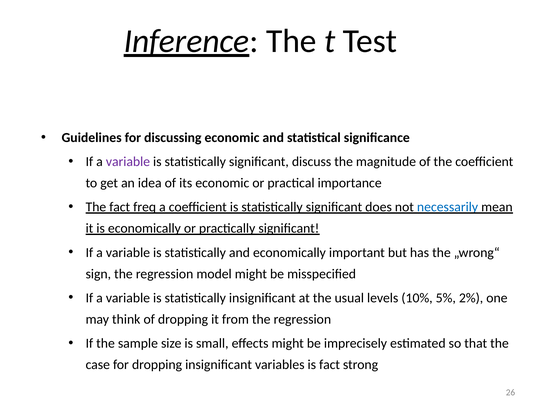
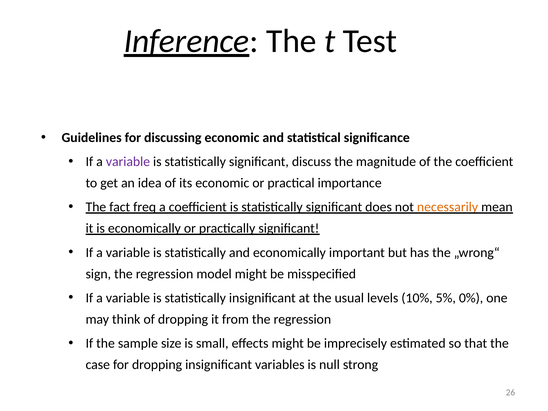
necessarily colour: blue -> orange (448, 207)
2%: 2% -> 0% (471, 298)
is fact: fact -> null (329, 365)
